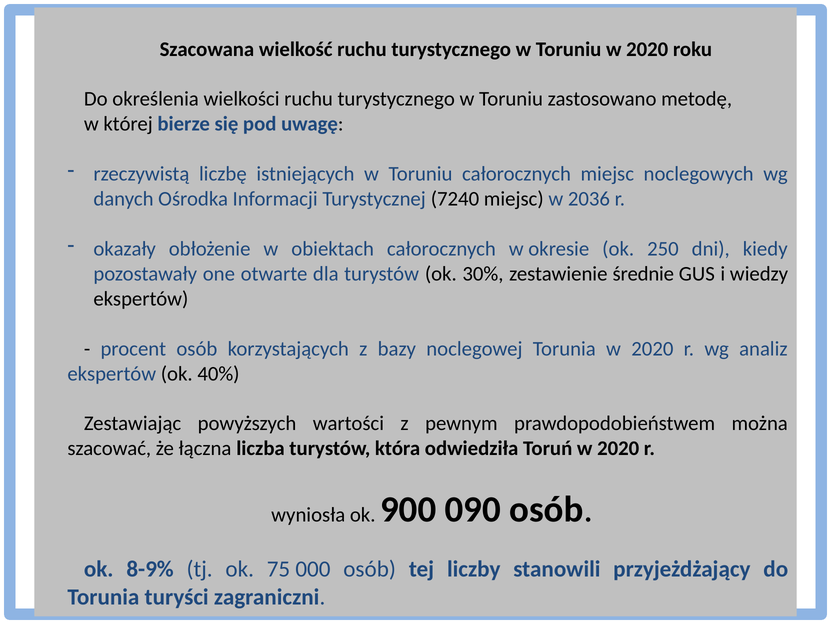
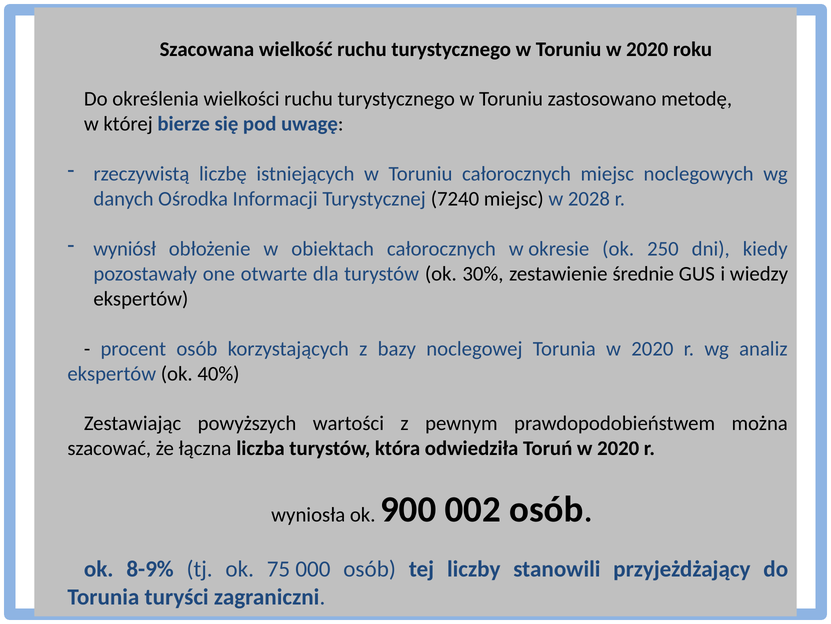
2036: 2036 -> 2028 (589, 199)
okazały: okazały -> wyniósł (125, 249)
090: 090 -> 002 (473, 509)
